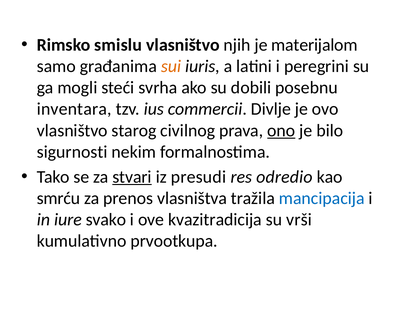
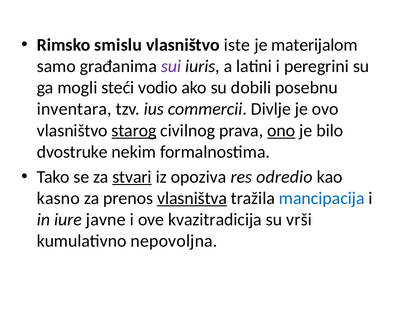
njih: njih -> iste (237, 45)
sui colour: orange -> purple (171, 66)
svrha: svrha -> vodio (158, 88)
starog underline: none -> present (134, 130)
sigurnosti: sigurnosti -> dvostruke (72, 152)
presudi: presudi -> opoziva (199, 177)
smrću: smrću -> kasno (58, 198)
vlasništva underline: none -> present (192, 198)
svako: svako -> javne (106, 219)
prvootkupa: prvootkupa -> nepovoljna (174, 241)
